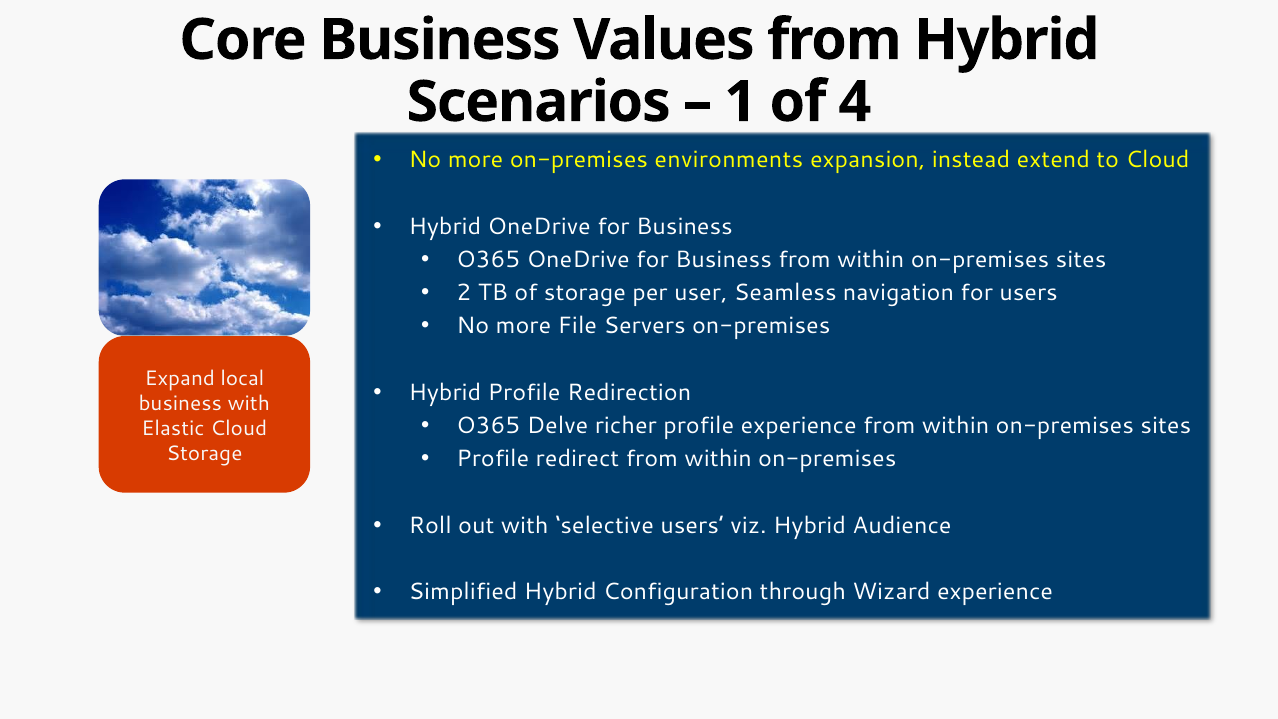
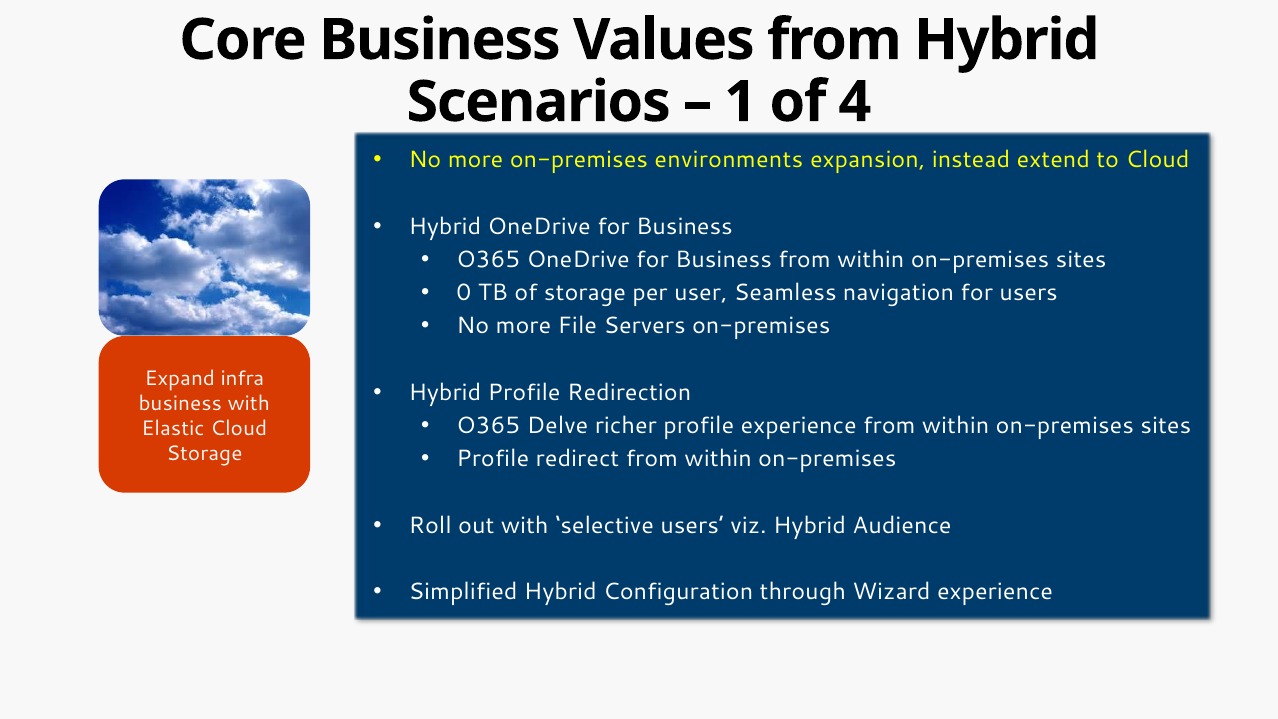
2: 2 -> 0 (464, 293)
local: local -> infra (242, 378)
